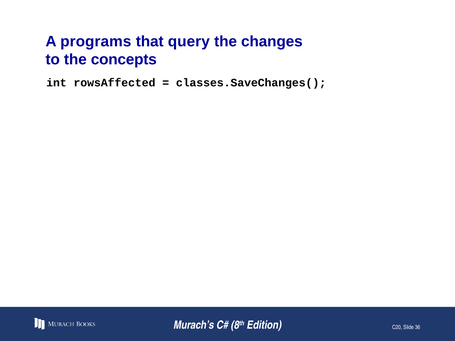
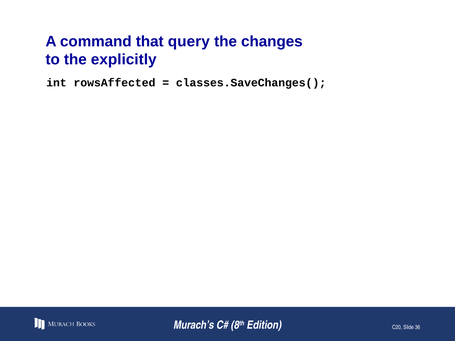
programs: programs -> command (96, 41)
concepts: concepts -> explicitly (124, 60)
